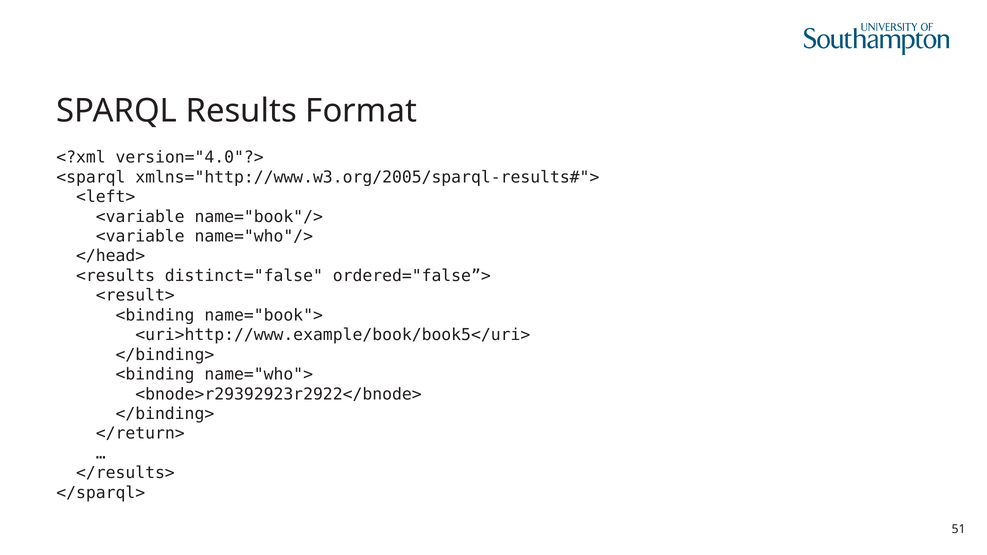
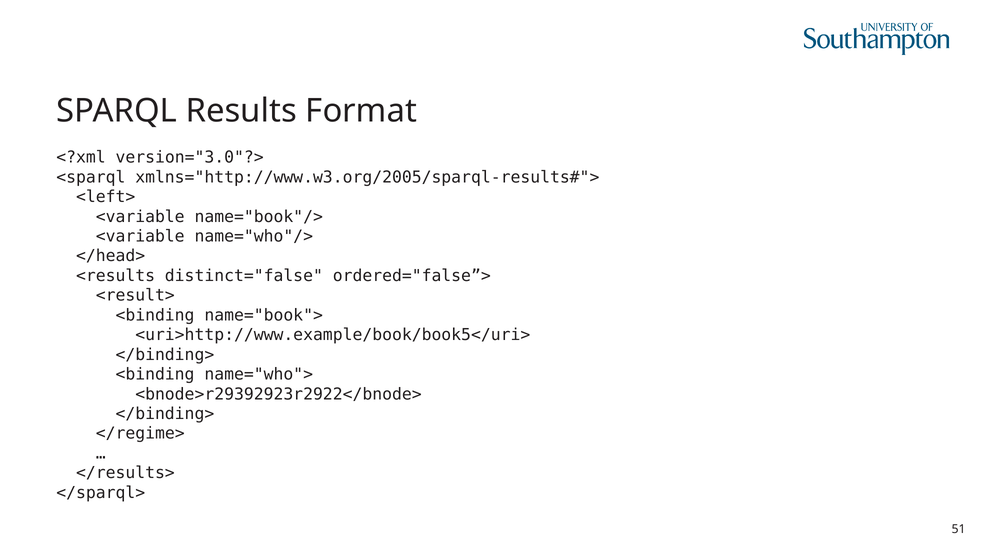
version="4.0"?>: version="4.0"?> -> version="3.0"?> (190, 157)
</return>: </return> -> </regime> (140, 434)
